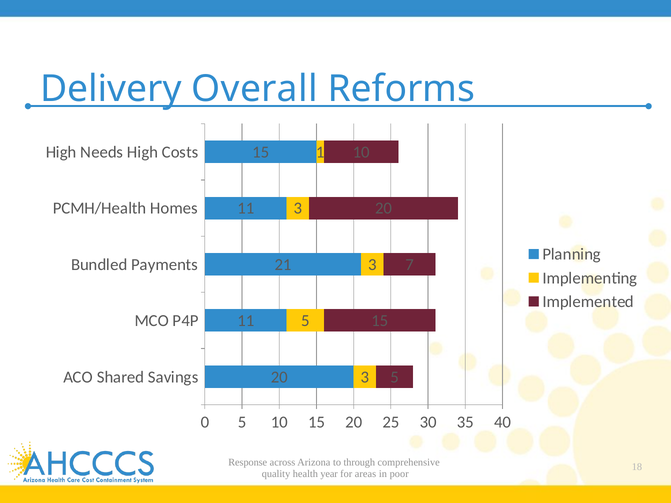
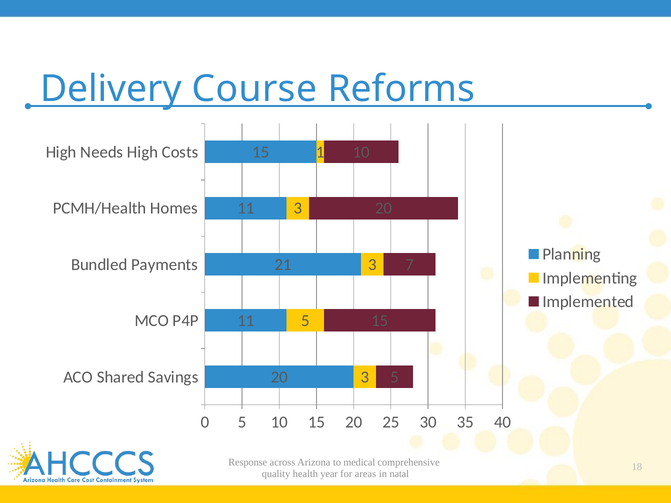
Overall: Overall -> Course (254, 89)
through: through -> medical (359, 463)
poor: poor -> natal (399, 474)
